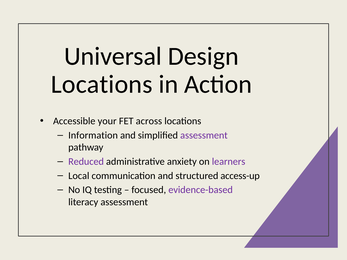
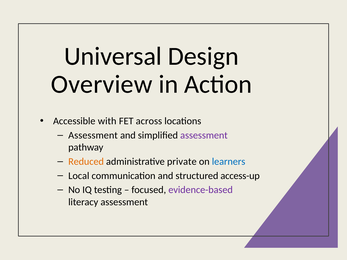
Locations: Locations -> Overview (102, 84)
your: your -> with (107, 121)
Information: Information -> Assessment (93, 135)
Reduced colour: purple -> orange (86, 162)
anxiety: anxiety -> private (182, 162)
learners colour: purple -> blue (229, 162)
